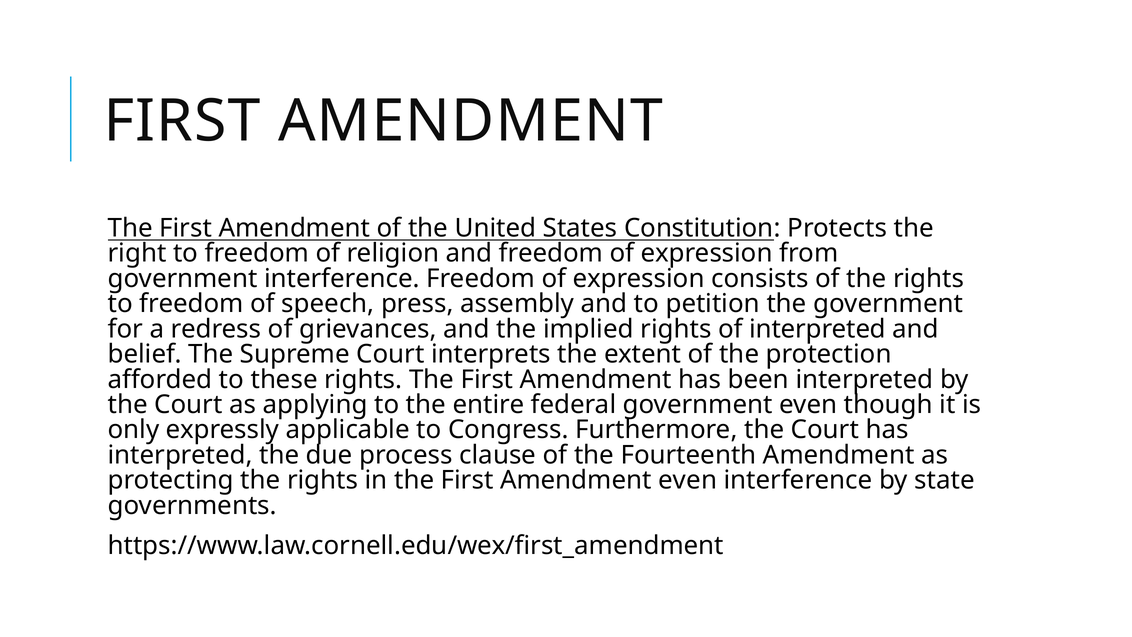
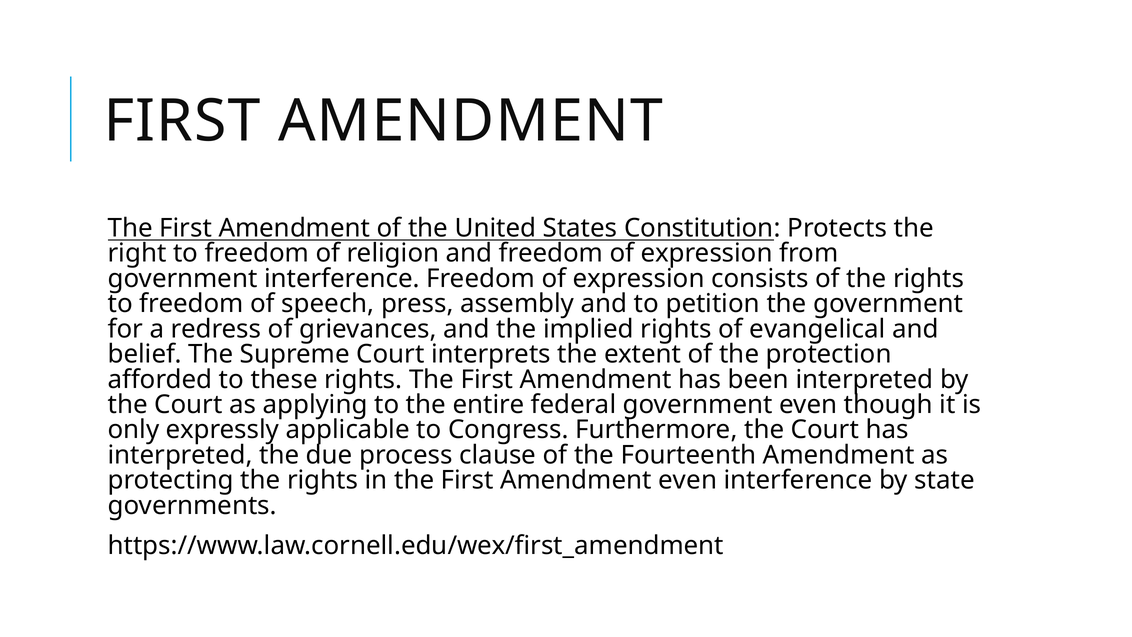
of interpreted: interpreted -> evangelical (818, 329)
